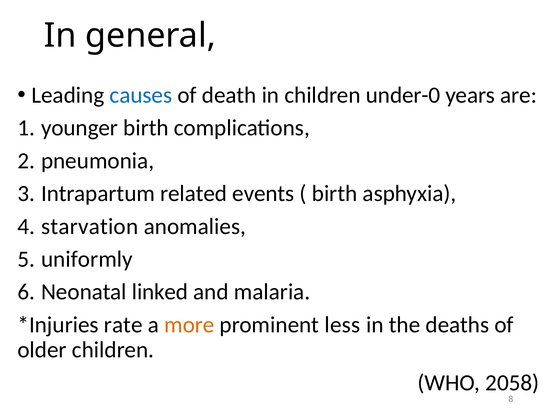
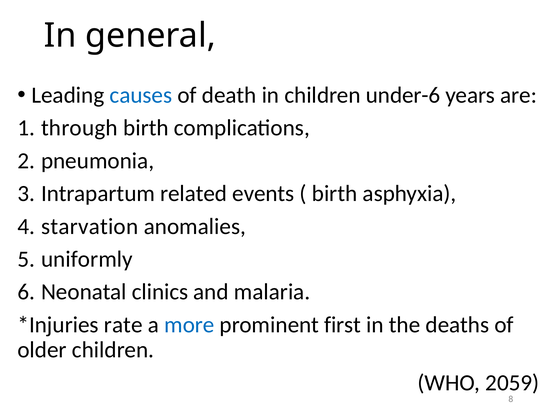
under-0: under-0 -> under-6 (403, 95)
younger: younger -> through (79, 128)
linked: linked -> clinics (160, 292)
more colour: orange -> blue (189, 325)
less: less -> first (343, 325)
2058: 2058 -> 2059 (512, 383)
